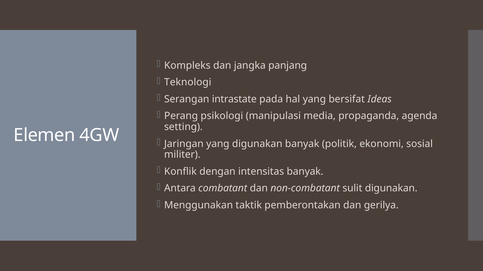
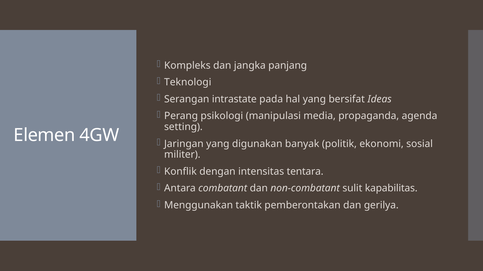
intensitas banyak: banyak -> tentara (305, 172)
sulit digunakan: digunakan -> kapabilitas (391, 189)
